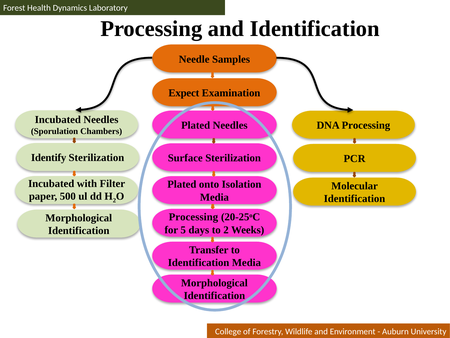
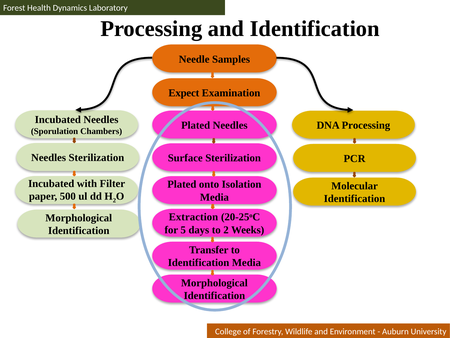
Identify: Identify -> Needles (49, 157)
Processing: Processing -> Extraction (193, 217)
